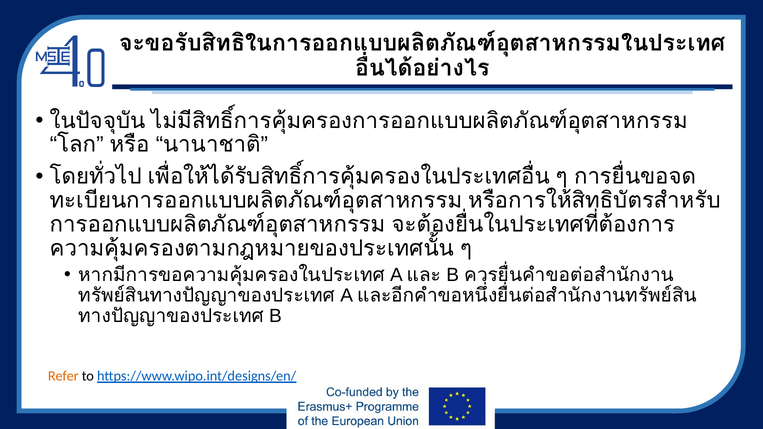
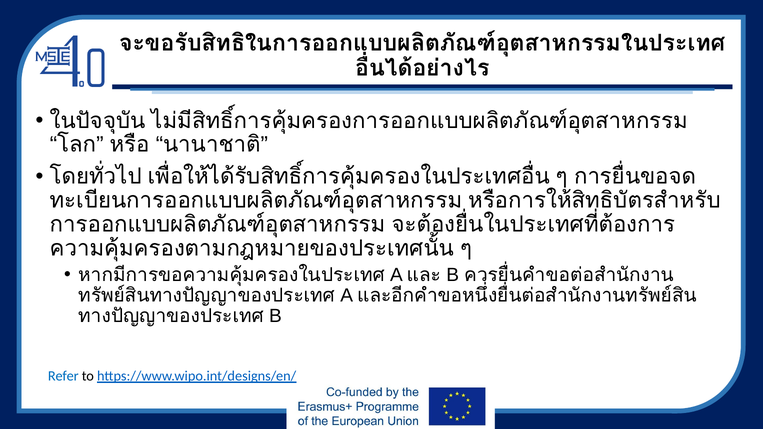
Refer colour: orange -> blue (63, 376)
